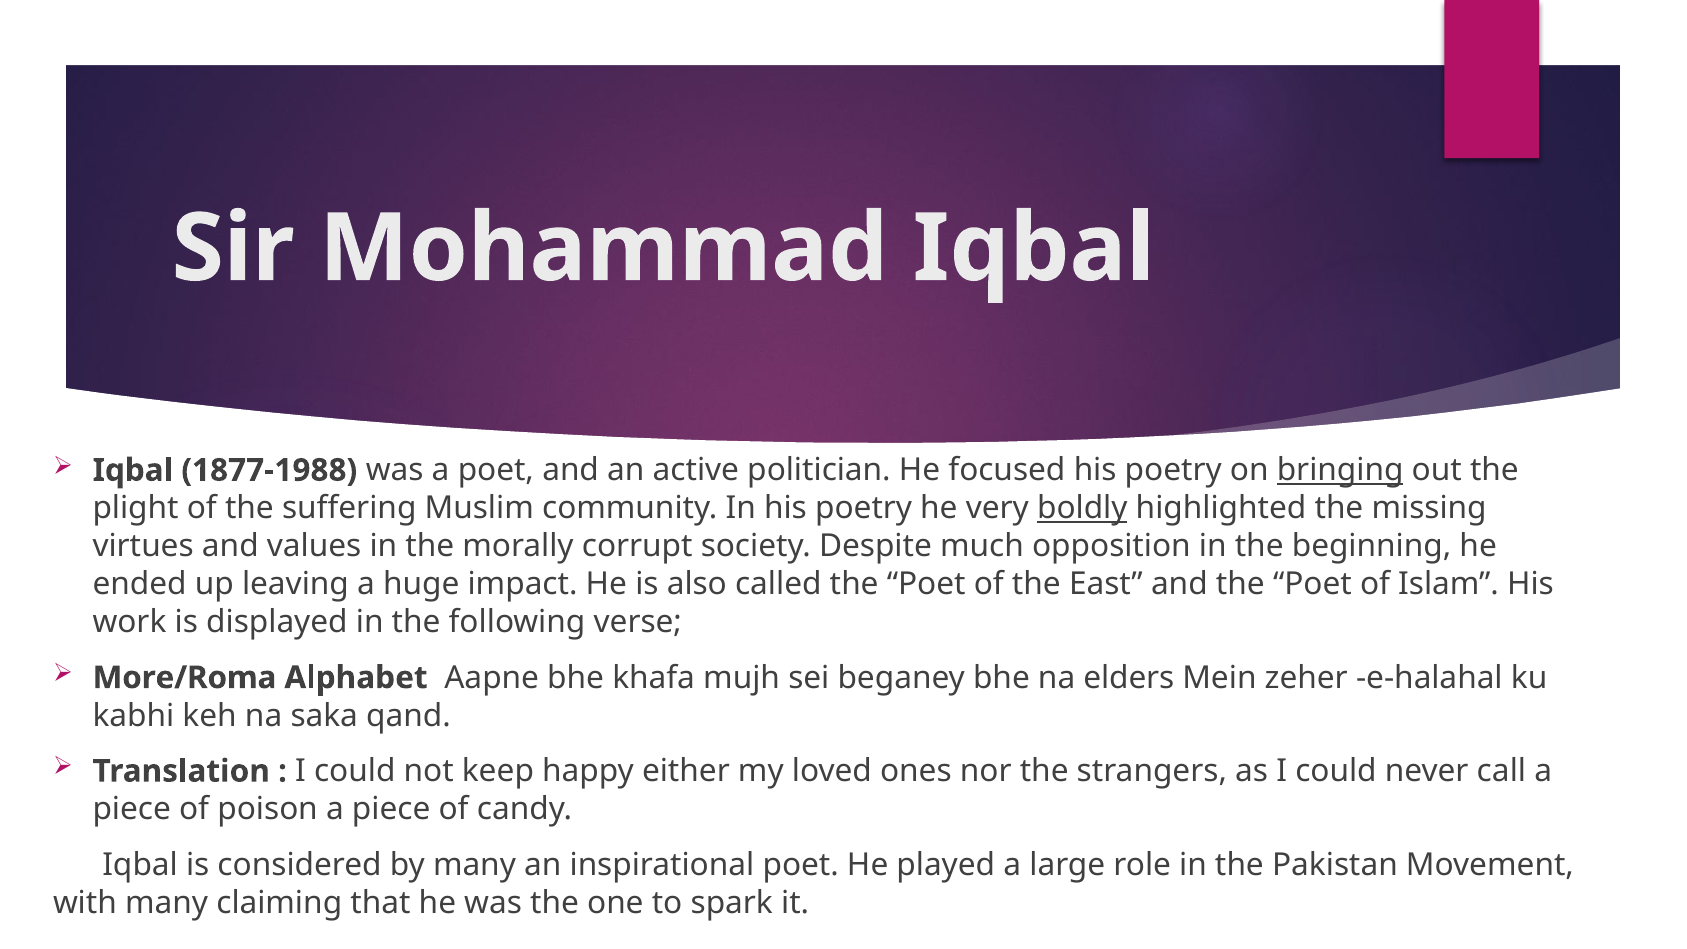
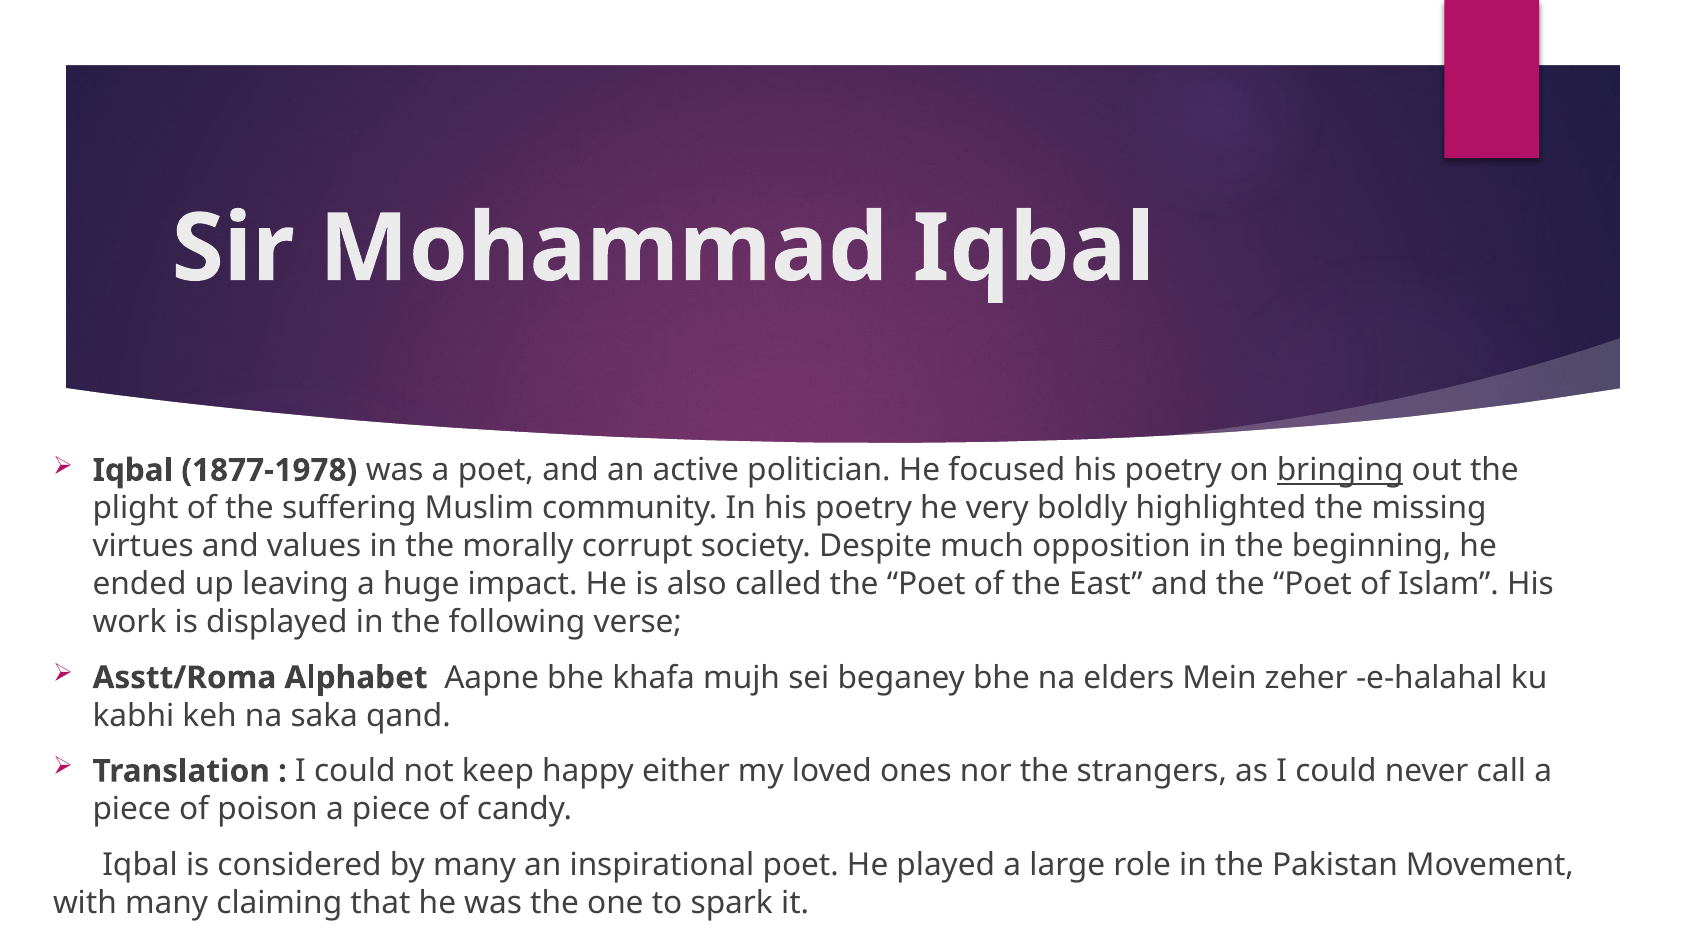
1877-1988: 1877-1988 -> 1877-1978 (269, 470)
boldly underline: present -> none (1082, 508)
More/Roma: More/Roma -> Asstt/Roma (184, 678)
